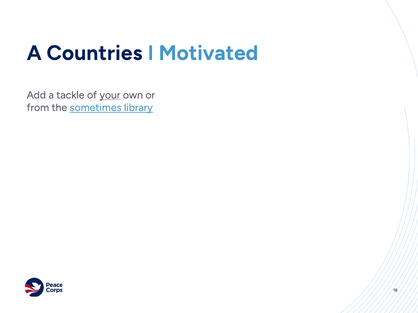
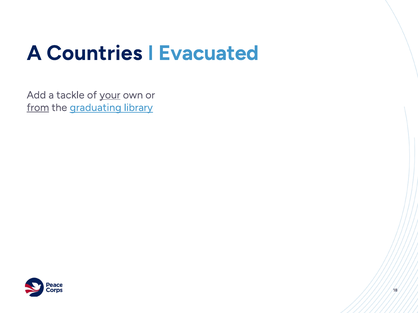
Motivated: Motivated -> Evacuated (209, 53)
from underline: none -> present (38, 108)
sometimes: sometimes -> graduating (96, 108)
